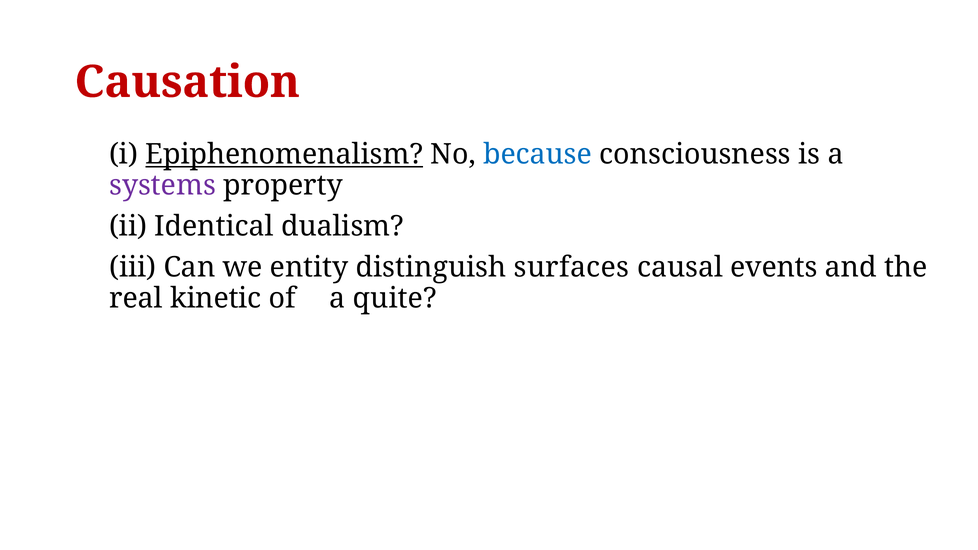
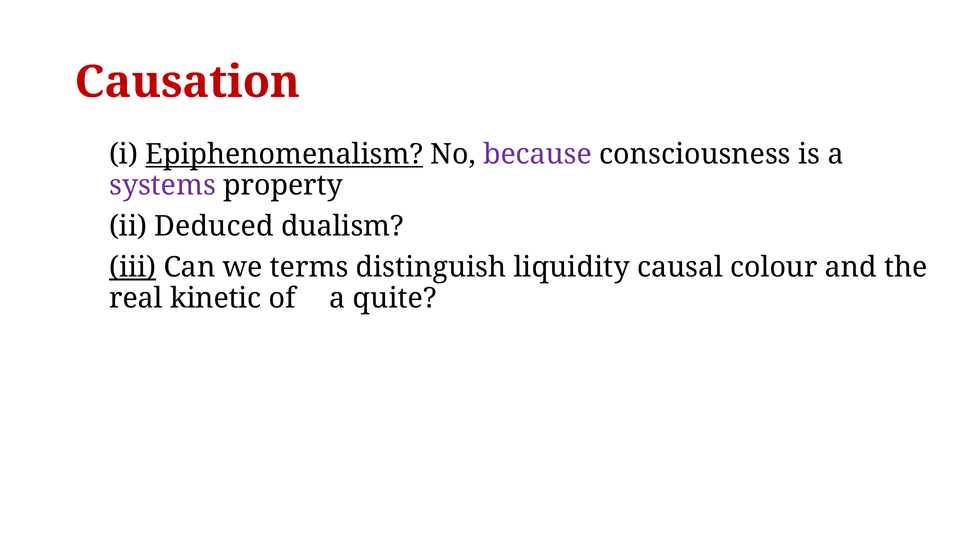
because colour: blue -> purple (538, 155)
Identical: Identical -> Deduced (214, 226)
iii underline: none -> present (133, 267)
entity: entity -> terms (309, 267)
surfaces: surfaces -> liquidity (572, 267)
events: events -> colour (774, 267)
